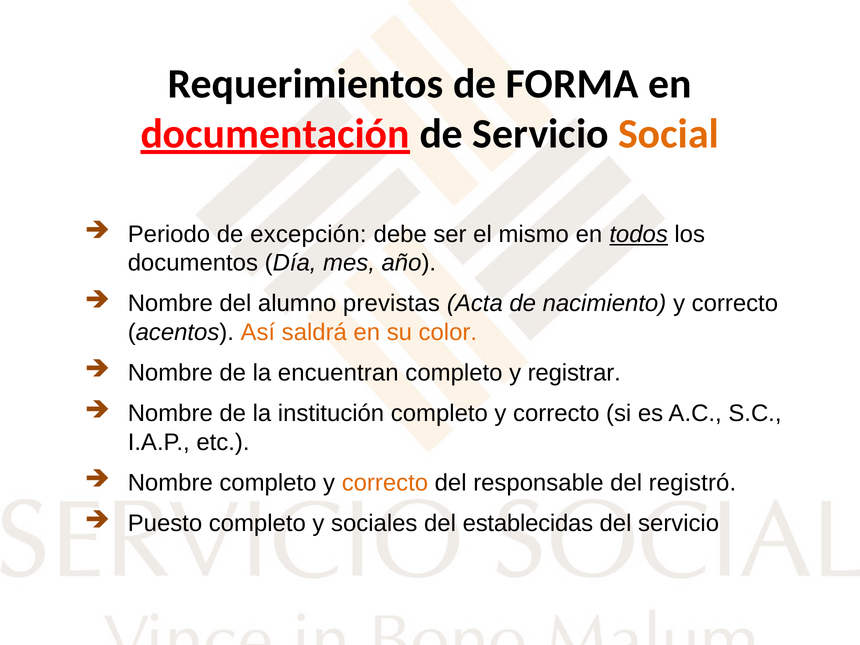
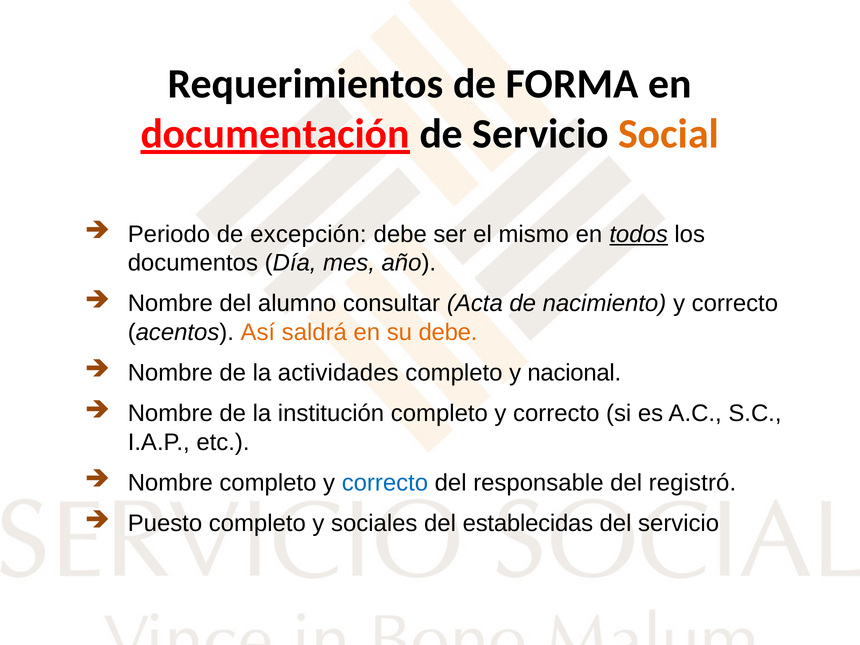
previstas: previstas -> consultar (392, 304)
su color: color -> debe (448, 332)
encuentran: encuentran -> actividades (338, 373)
registrar: registrar -> nacional (574, 373)
correcto colour: orange -> blue (385, 483)
